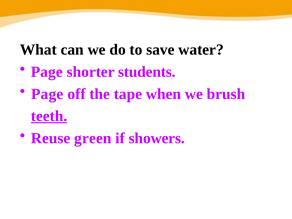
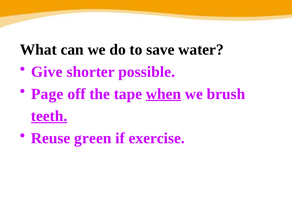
Page: Page -> Give (47, 72)
students: students -> possible (147, 72)
when underline: none -> present (163, 94)
showers: showers -> exercise (157, 138)
